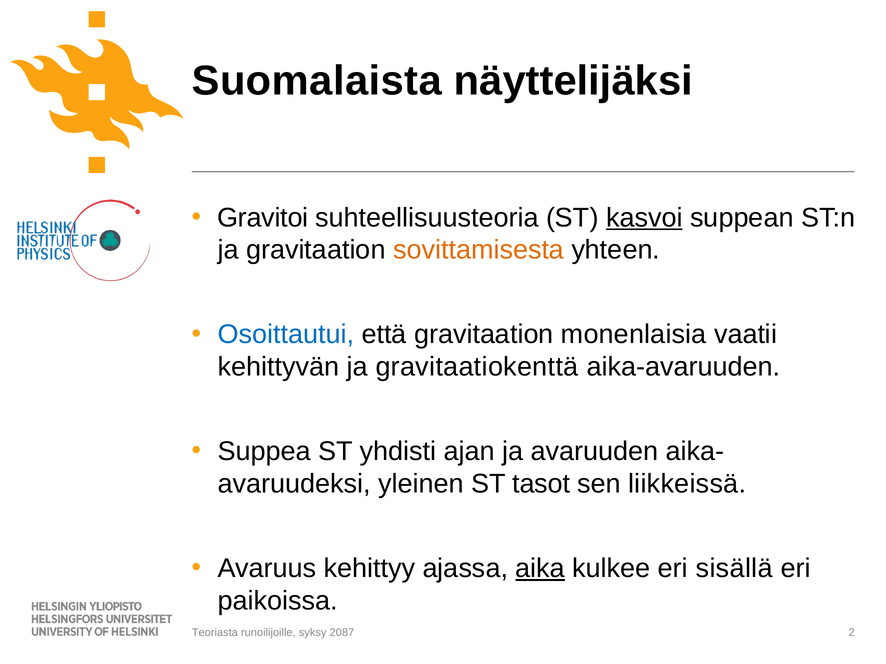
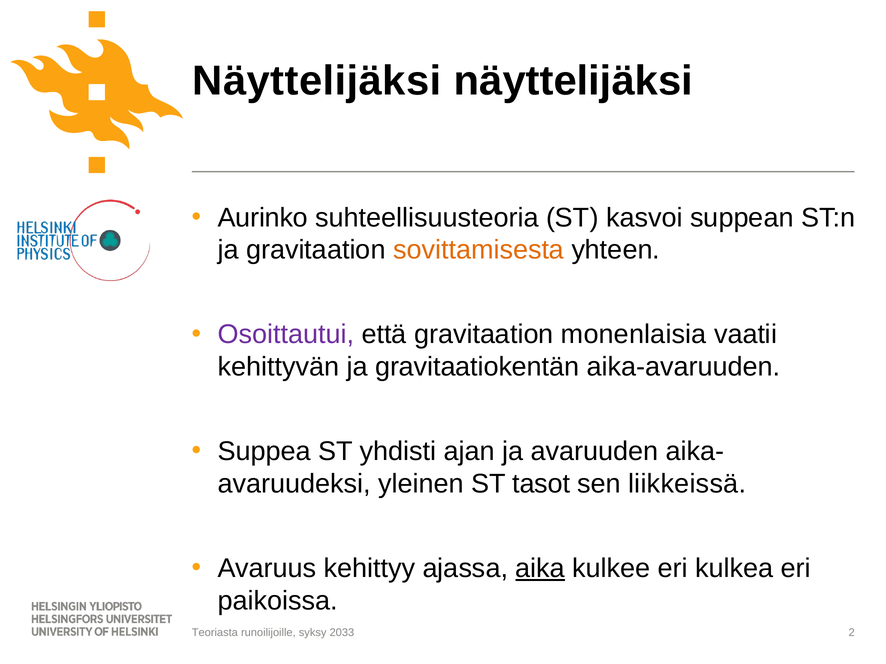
Suomalaista: Suomalaista -> Näyttelijäksi (317, 81)
Gravitoi: Gravitoi -> Aurinko (263, 218)
kasvoi underline: present -> none (644, 218)
Osoittautui colour: blue -> purple (286, 335)
gravitaatiokenttä: gravitaatiokenttä -> gravitaatiokentän (477, 367)
sisällä: sisällä -> kulkea (734, 569)
2087: 2087 -> 2033 (342, 633)
